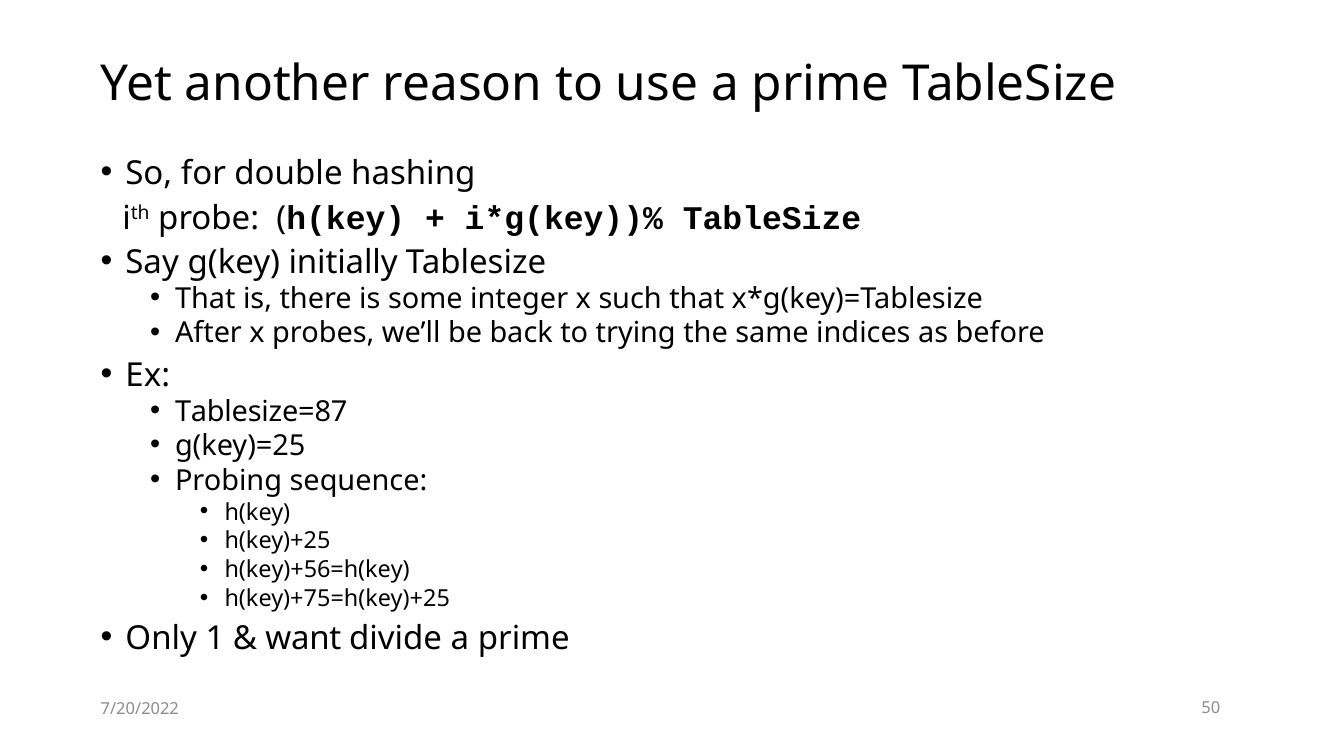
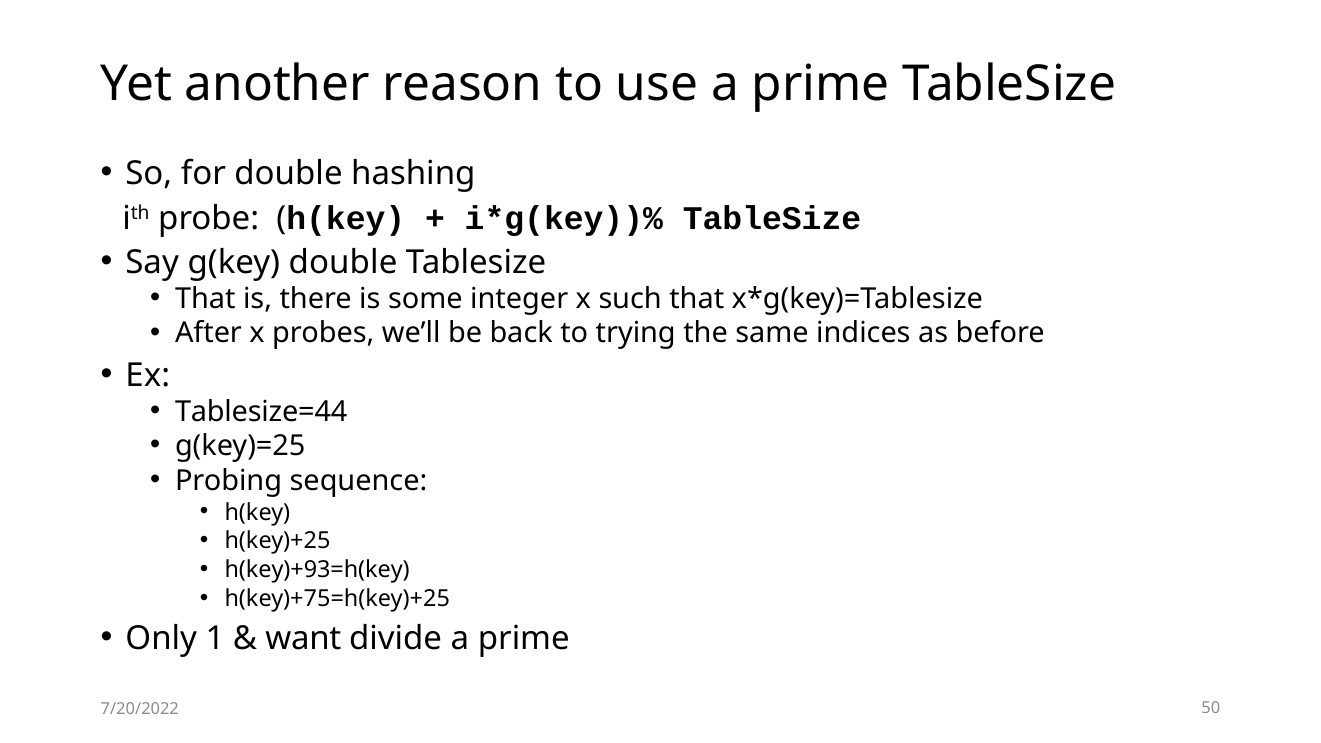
g(key initially: initially -> double (343, 263)
Tablesize=87: Tablesize=87 -> Tablesize=44 (261, 412)
h(key)+56=h(key: h(key)+56=h(key -> h(key)+93=h(key (317, 570)
